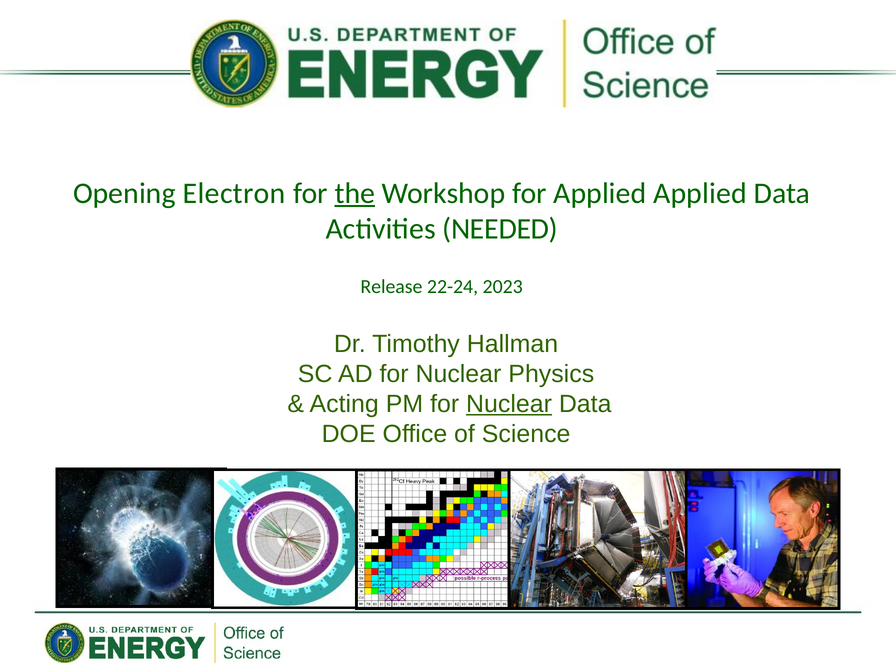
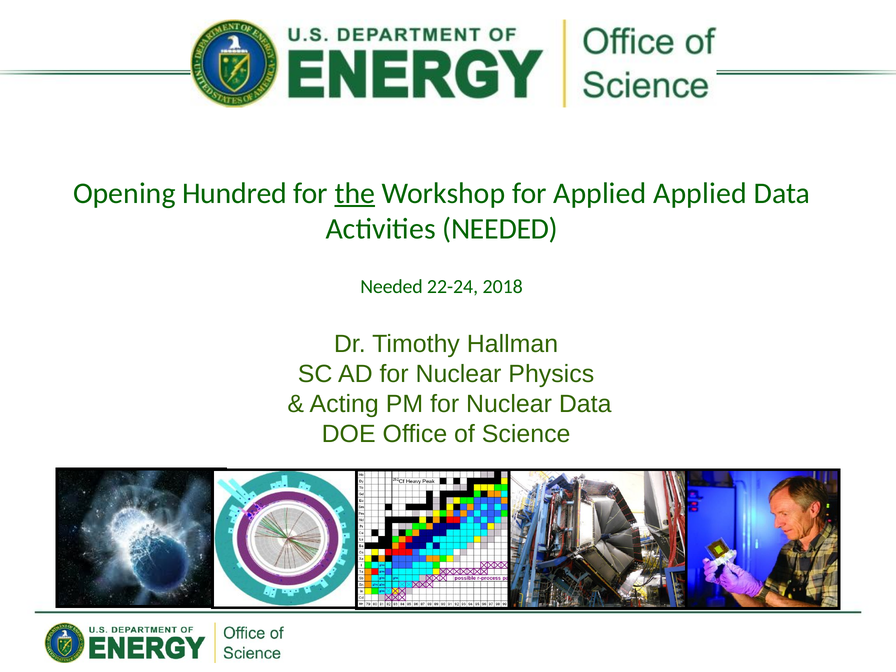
Electron: Electron -> Hundred (235, 193)
Release: Release -> Needed (392, 287)
2023: 2023 -> 2018 (503, 287)
Nuclear underline: present -> none (509, 404)
